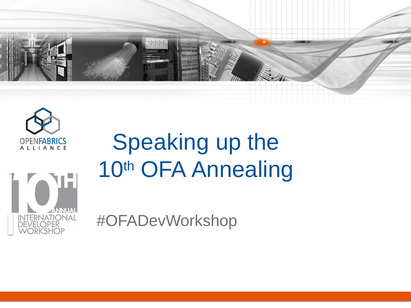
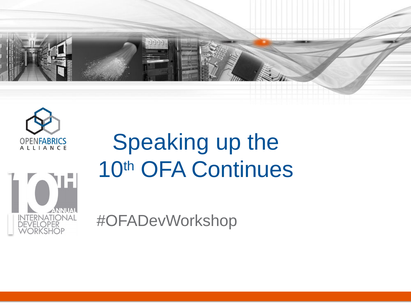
Annealing: Annealing -> Continues (243, 170)
